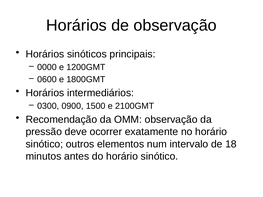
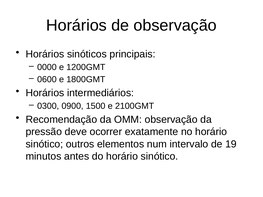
18: 18 -> 19 (231, 144)
